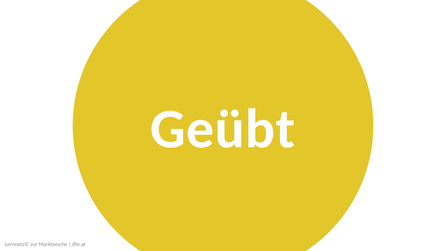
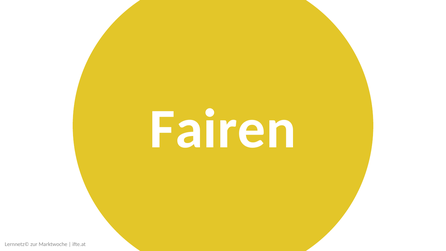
Geübt: Geübt -> Fairen (223, 129)
